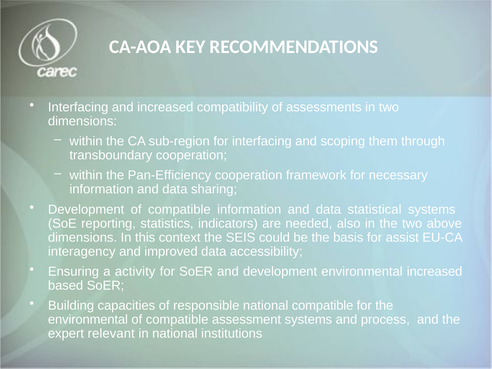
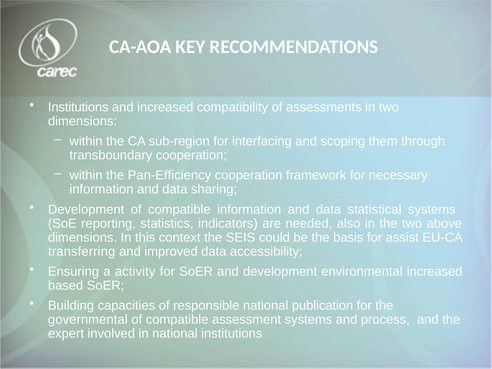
Interfacing: Interfacing -> Institutions (78, 107)
interagency: interagency -> transferring (82, 251)
national compatible: compatible -> publication (323, 306)
environmental: environmental -> governmental (88, 320)
relevant: relevant -> involved (111, 334)
